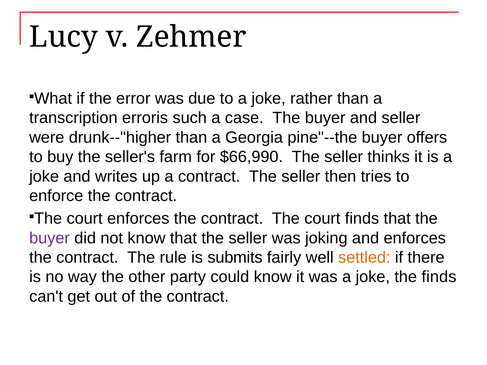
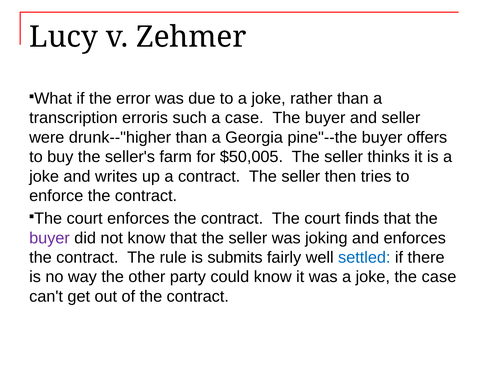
$66,990: $66,990 -> $50,005 (251, 157)
settled colour: orange -> blue (364, 258)
the finds: finds -> case (439, 277)
